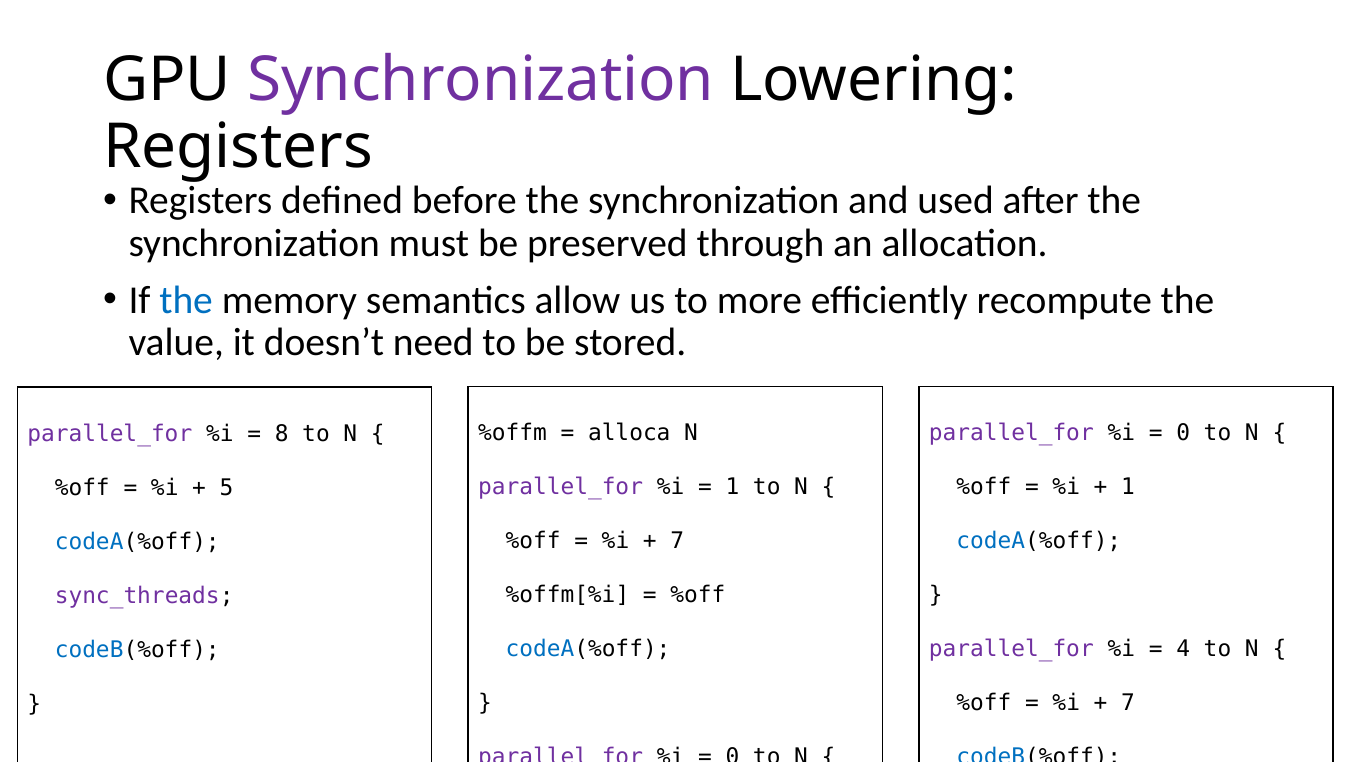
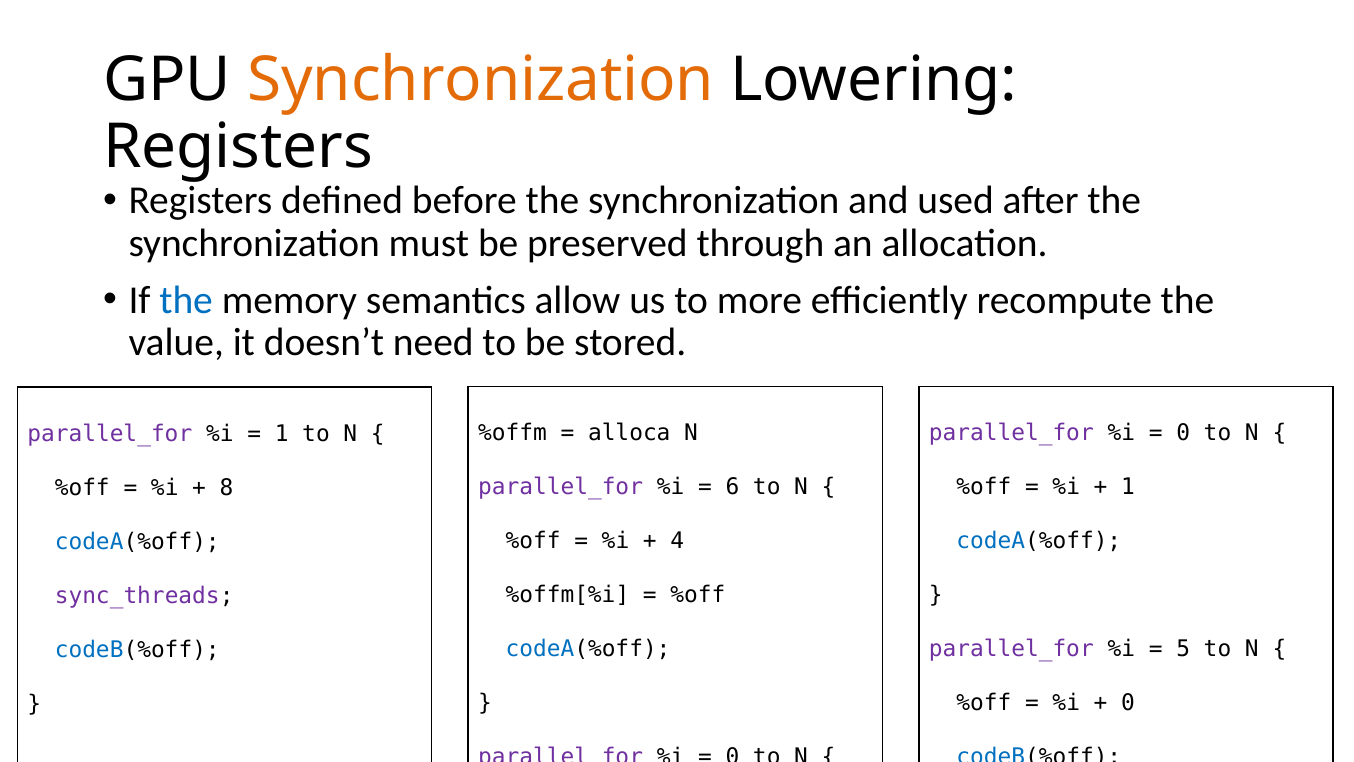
Synchronization colour: purple -> orange (481, 80)
8: 8 -> 1 (282, 434)
1: 1 -> 6 (732, 487)
5: 5 -> 8 (227, 488)
7: 7 -> 4 (677, 541)
4: 4 -> 5 (1183, 649)
7: 7 -> 0 (1128, 703)
